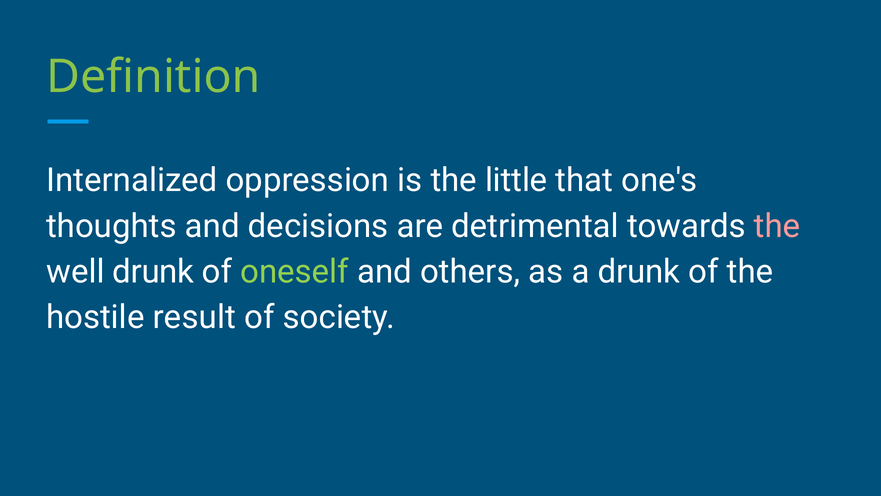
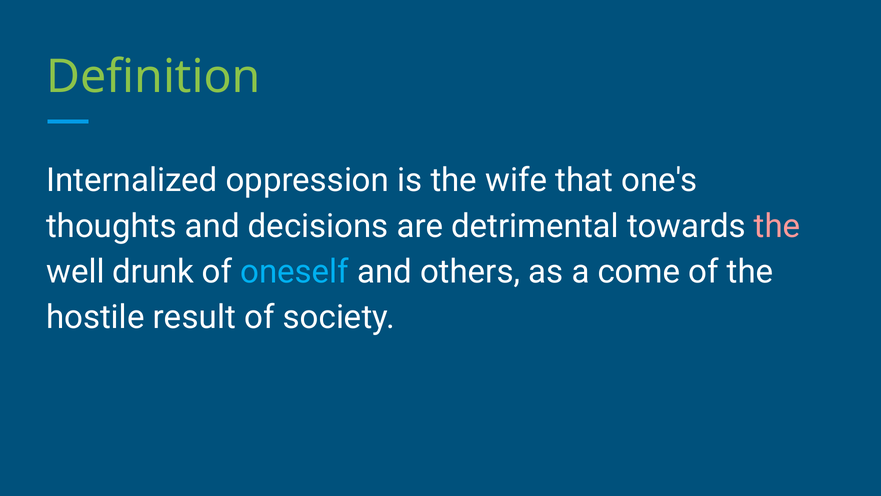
little: little -> wife (516, 180)
oneself colour: light green -> light blue (295, 272)
a drunk: drunk -> come (639, 272)
